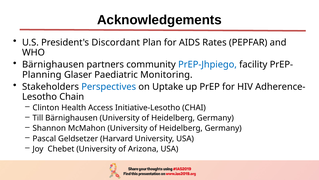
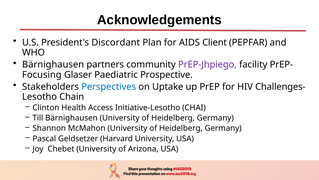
Rates: Rates -> Client (215, 42)
PrEP-Jhpiego colour: blue -> purple (207, 64)
Planning: Planning -> Focusing (42, 74)
Monitoring: Monitoring -> Prospective (166, 74)
Adherence-: Adherence- -> Challenges- (280, 86)
